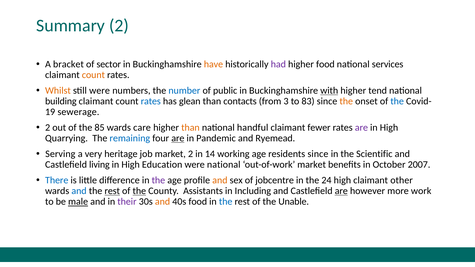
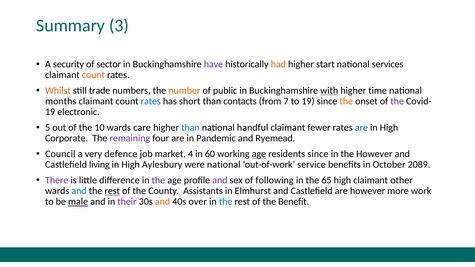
Summary 2: 2 -> 3 (119, 26)
bracket: bracket -> security (69, 64)
have colour: orange -> purple (213, 64)
had colour: purple -> orange (278, 64)
higher food: food -> start (325, 64)
still were: were -> trade (100, 91)
number colour: blue -> orange (184, 91)
tend: tend -> time (378, 91)
building: building -> months (61, 101)
glean: glean -> short (190, 101)
3: 3 -> 7 (286, 101)
to 83: 83 -> 19 (308, 101)
the colour: blue -> purple (397, 101)
sewerage: sewerage -> electronic (78, 112)
2: 2 -> 5 (48, 128)
85: 85 -> 10 (100, 128)
than colour: orange -> blue (190, 128)
are colour: purple -> blue (361, 128)
Quarrying: Quarrying -> Corporate (67, 138)
remaining colour: blue -> purple (130, 138)
are underline: present -> none (178, 138)
Serving: Serving -> Council (60, 154)
heritage: heritage -> defence (121, 154)
market 2: 2 -> 4 (191, 154)
14: 14 -> 60 (210, 154)
age underline: none -> present (259, 154)
the Scientific: Scientific -> However (374, 154)
Education: Education -> Aylesbury (162, 165)
out-of-work market: market -> service (312, 165)
2007: 2007 -> 2089 (419, 165)
There colour: blue -> purple (57, 180)
and colour: orange -> purple (220, 180)
jobcentre: jobcentre -> following (275, 180)
24: 24 -> 65 (326, 180)
the underline: present -> none (139, 191)
Including: Including -> Elmhurst (253, 191)
are underline: present -> none (341, 191)
40s food: food -> over (198, 202)
Unable: Unable -> Benefit (294, 202)
